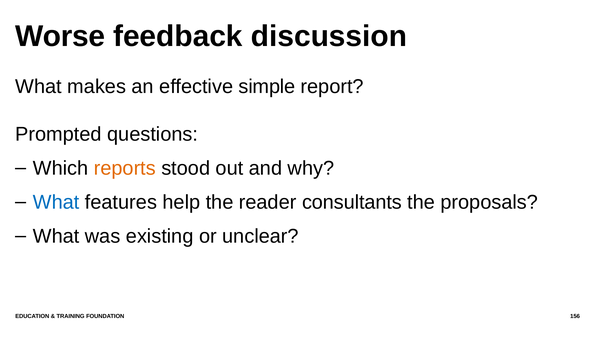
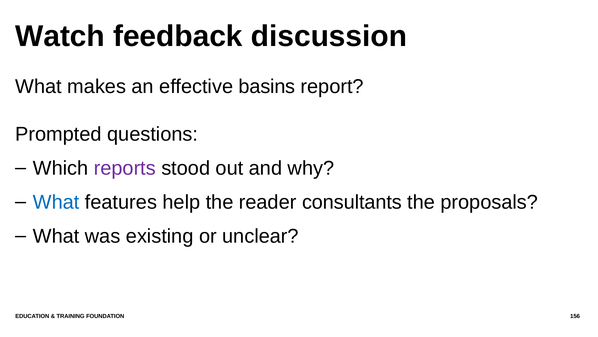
Worse: Worse -> Watch (60, 36)
simple: simple -> basins (267, 86)
reports colour: orange -> purple (125, 168)
